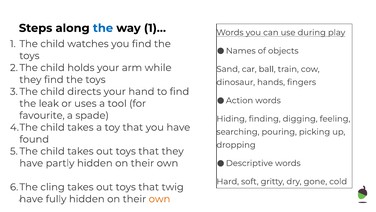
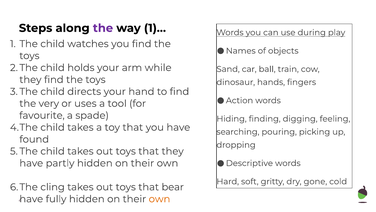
the colour: blue -> purple (103, 28)
leak: leak -> very (49, 103)
twig: twig -> bear (173, 187)
